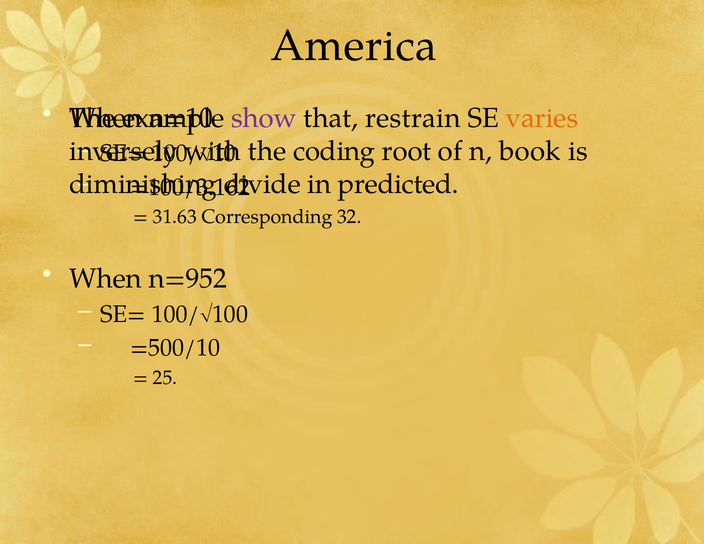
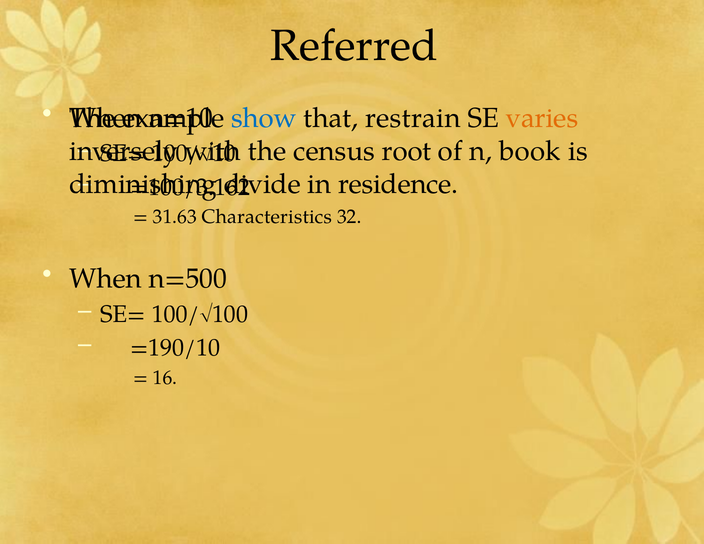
America: America -> Referred (354, 46)
show colour: purple -> blue (264, 118)
coding: coding -> census (334, 151)
predicted: predicted -> residence (398, 184)
Corresponding: Corresponding -> Characteristics (267, 217)
n=952: n=952 -> n=500 (188, 279)
=500/10: =500/10 -> =190/10 (175, 348)
25: 25 -> 16 (165, 378)
